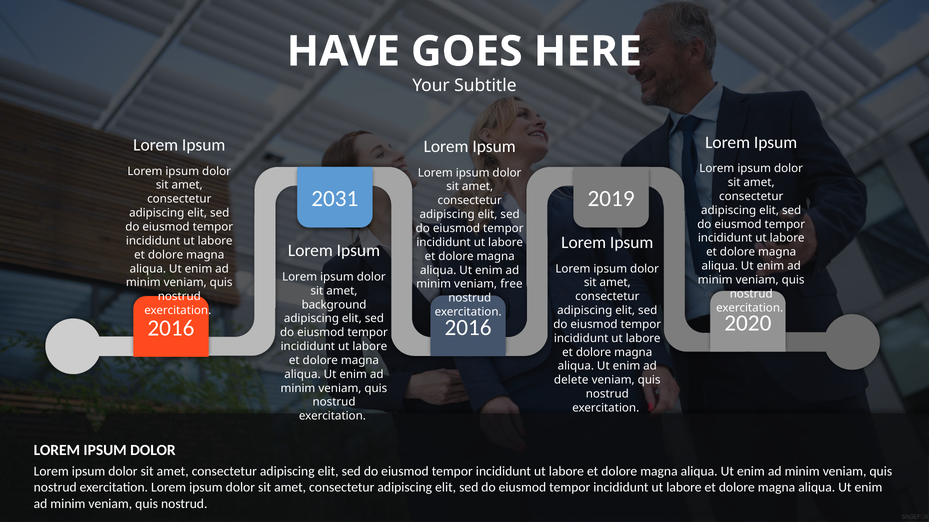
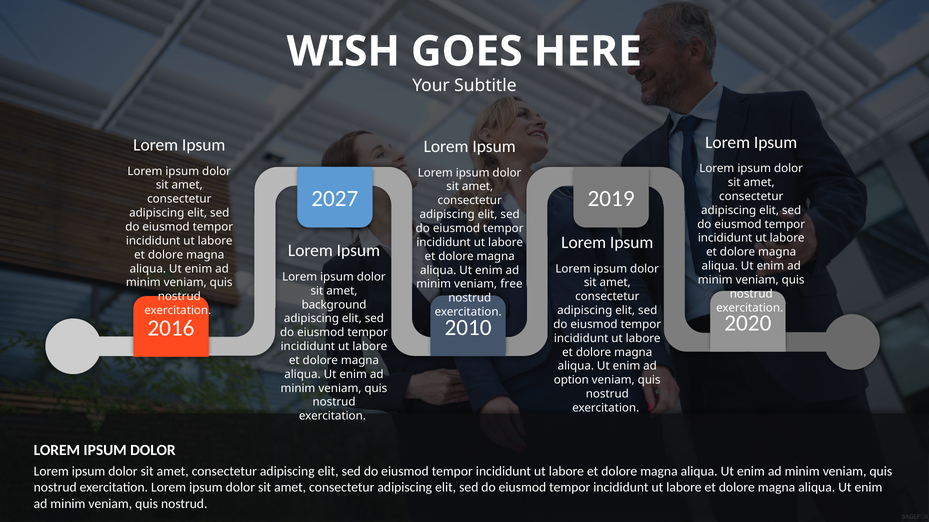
HAVE: HAVE -> WISH (343, 52)
2031: 2031 -> 2027 (335, 199)
2016: 2016 -> 2010 (468, 328)
delete: delete -> option (571, 380)
